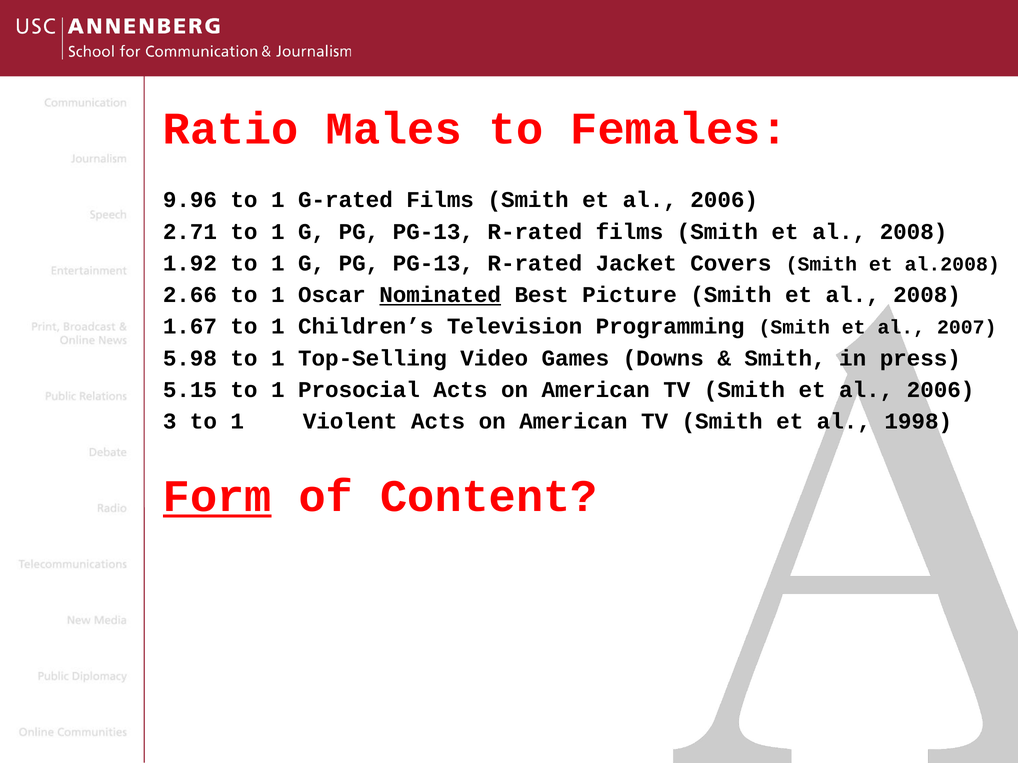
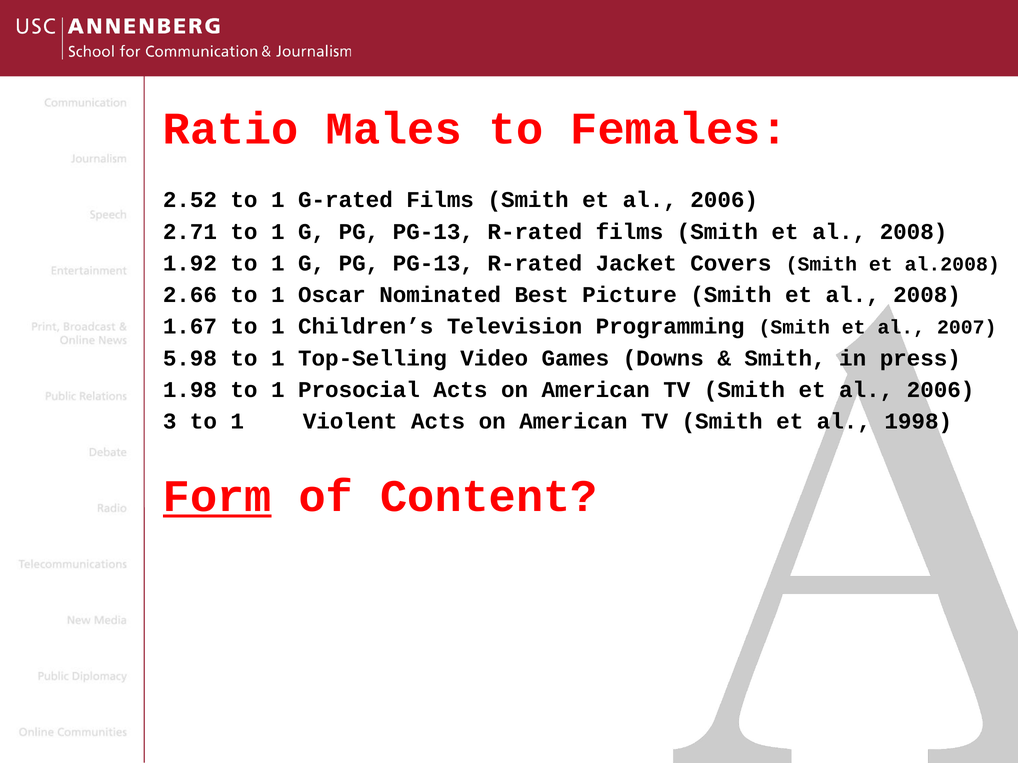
9.96: 9.96 -> 2.52 (190, 200)
Nominated underline: present -> none (440, 295)
5.15: 5.15 -> 1.98 (190, 390)
